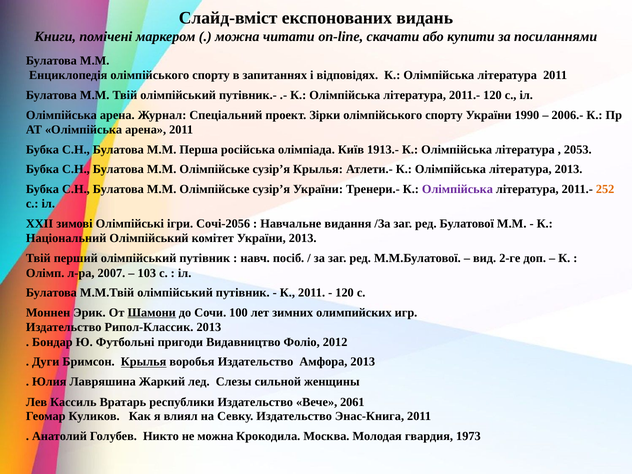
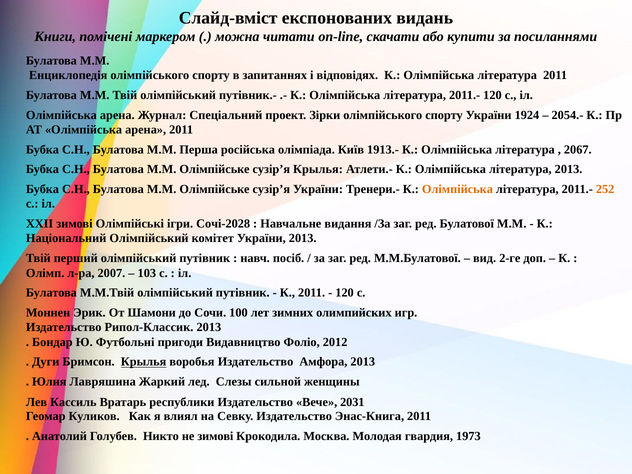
1990: 1990 -> 1924 (527, 115)
2006.-: 2006.- -> 2054.- (567, 115)
2053: 2053 -> 2067 (578, 150)
Олімпійська colour: purple -> orange (457, 189)
Сочі-2056: Сочі-2056 -> Сочі-2028 (223, 224)
Шамони underline: present -> none (152, 313)
2061: 2061 -> 2031 (352, 402)
не можна: можна -> зимові (215, 436)
